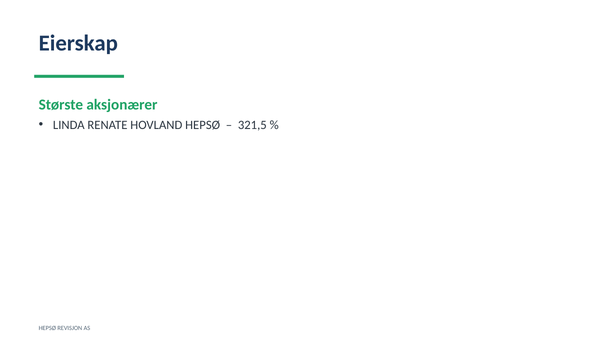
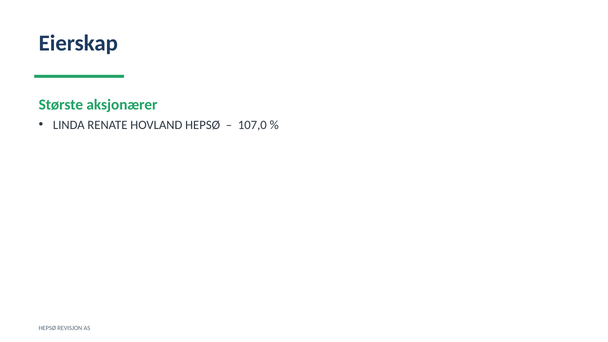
321,5: 321,5 -> 107,0 (252, 125)
